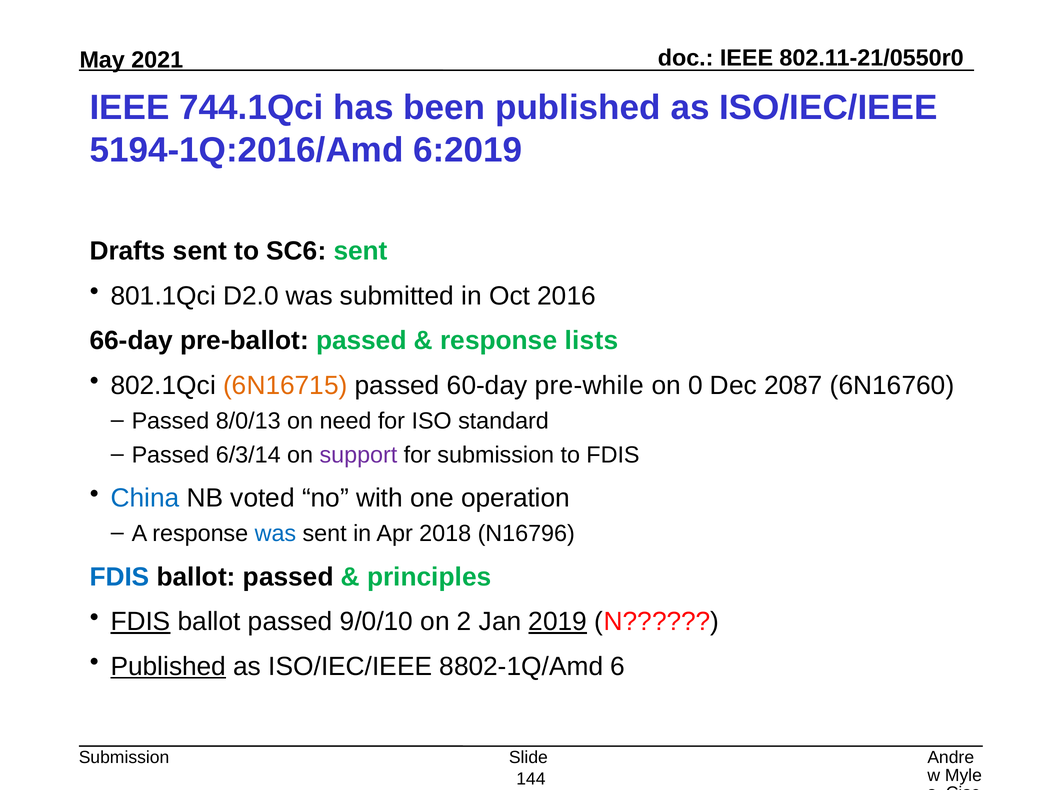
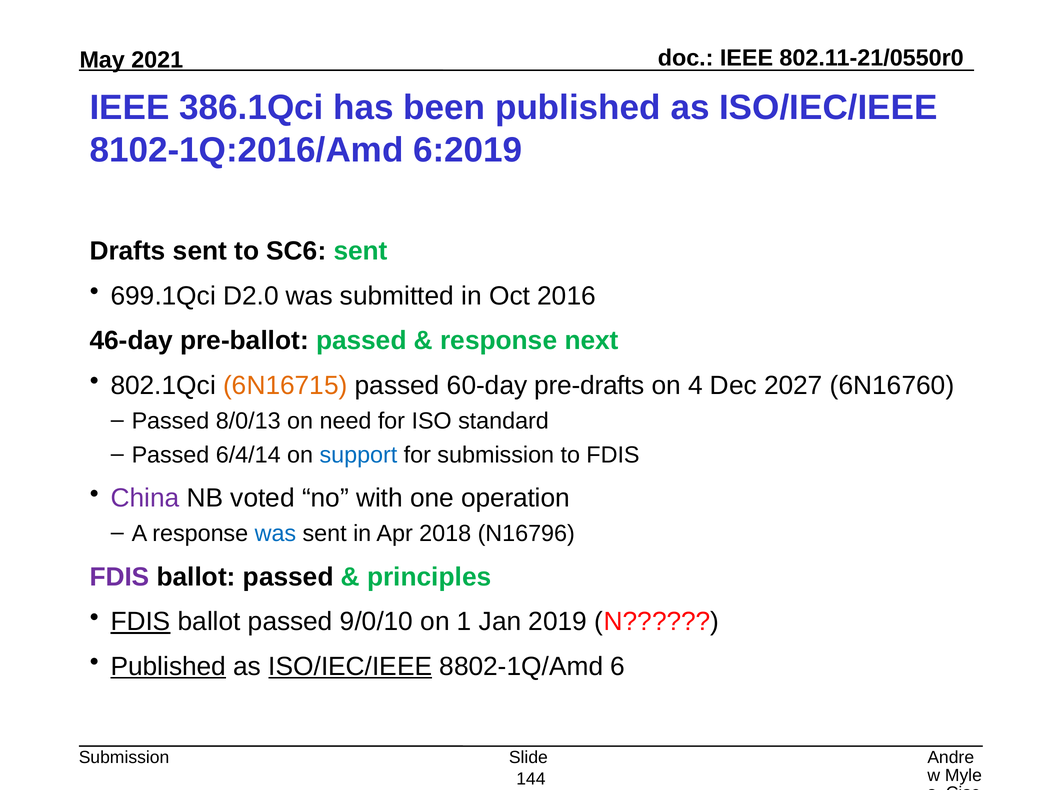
744.1Qci: 744.1Qci -> 386.1Qci (251, 108)
5194-1Q:2016/Amd: 5194-1Q:2016/Amd -> 8102-1Q:2016/Amd (247, 150)
801.1Qci: 801.1Qci -> 699.1Qci (163, 296)
66-day: 66-day -> 46-day (131, 341)
lists: lists -> next (592, 341)
pre-while: pre-while -> pre-drafts (590, 385)
0: 0 -> 4 (695, 385)
2087: 2087 -> 2027 (793, 385)
6/3/14: 6/3/14 -> 6/4/14 (248, 455)
support colour: purple -> blue (358, 455)
China colour: blue -> purple (145, 498)
FDIS colour: blue -> purple (119, 577)
2: 2 -> 1 (464, 621)
2019 underline: present -> none (558, 621)
ISO/IEC/IEEE underline: none -> present (350, 666)
